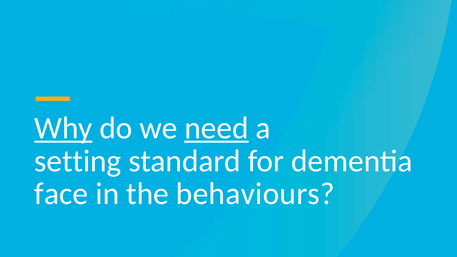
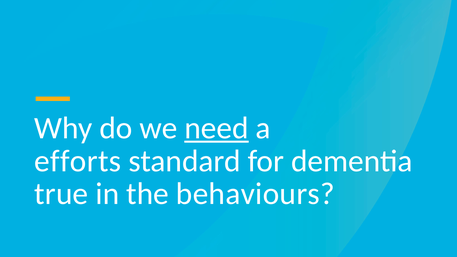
Why underline: present -> none (63, 128)
setting: setting -> efforts (78, 161)
face: face -> true (61, 194)
